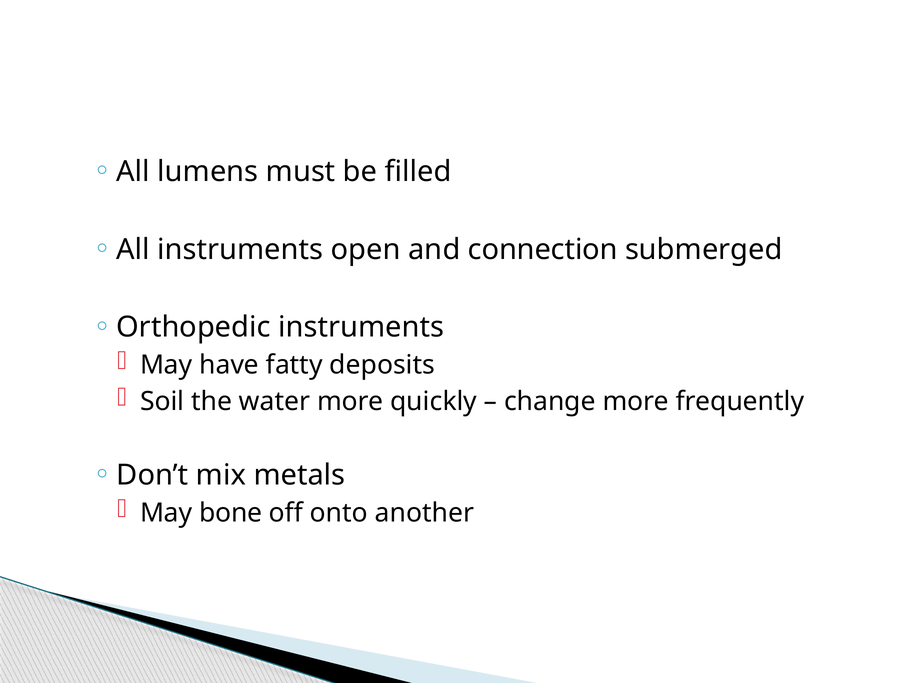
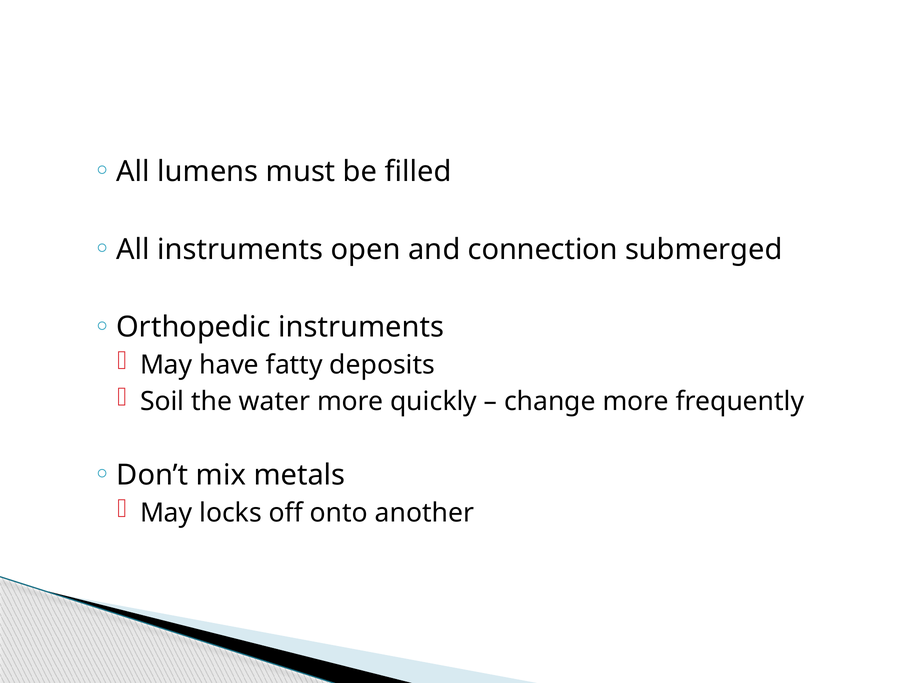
bone: bone -> locks (231, 512)
